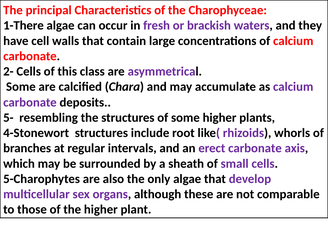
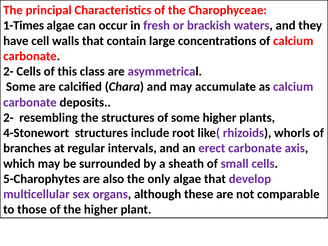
1-There: 1-There -> 1-Times (24, 25)
5-: 5- -> 2- (8, 118)
